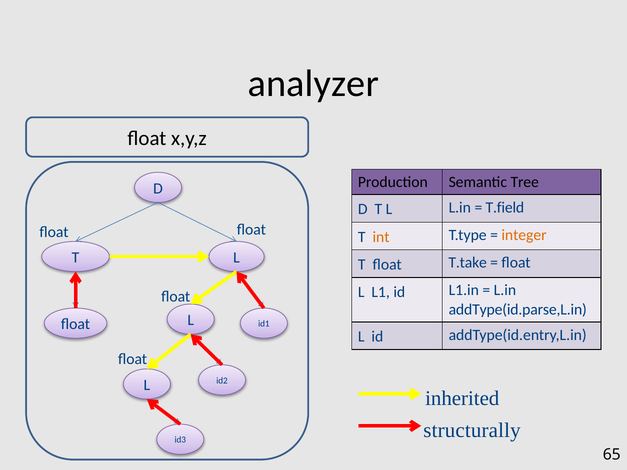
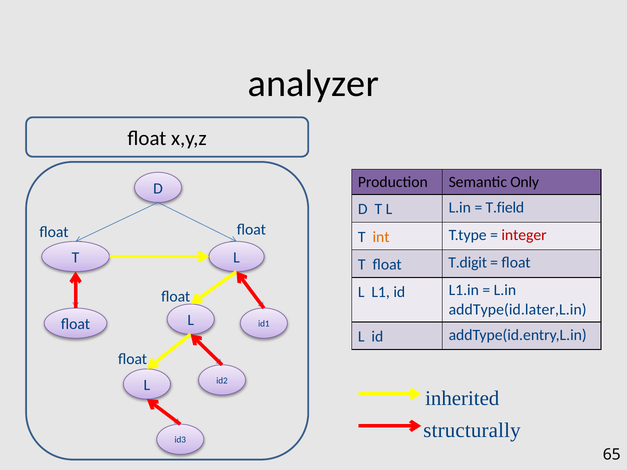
Tree: Tree -> Only (525, 182)
integer colour: orange -> red (524, 235)
T.take: T.take -> T.digit (468, 263)
addType(id.parse,L.in: addType(id.parse,L.in -> addType(id.later,L.in (518, 310)
